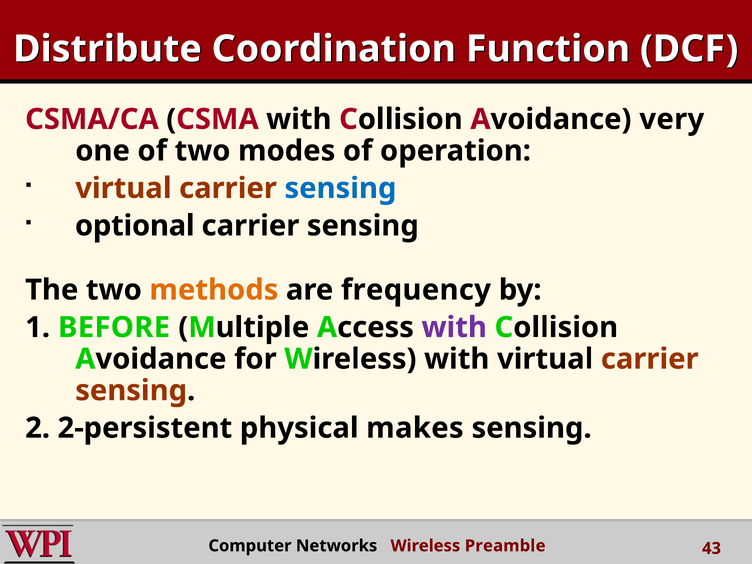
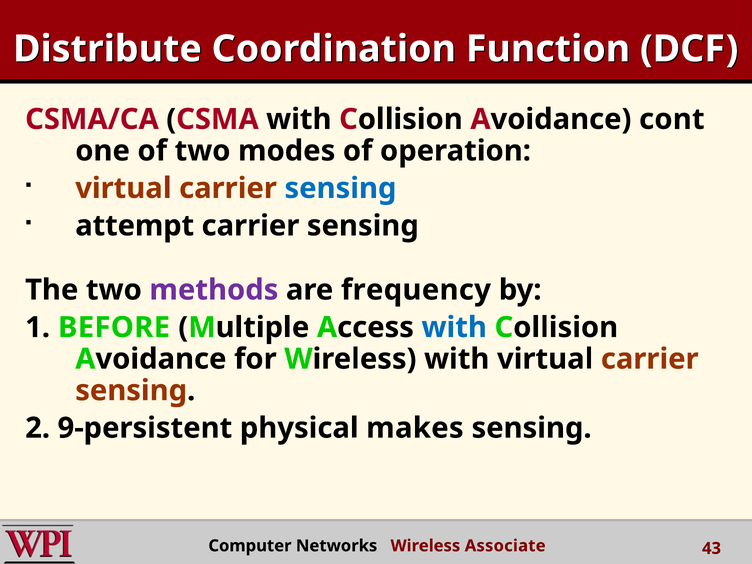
very: very -> cont (672, 119)
optional: optional -> attempt (135, 226)
methods colour: orange -> purple (214, 290)
with colour: purple -> blue (454, 327)
2-persistent: 2-persistent -> 9-persistent (145, 428)
Preamble: Preamble -> Associate (505, 546)
